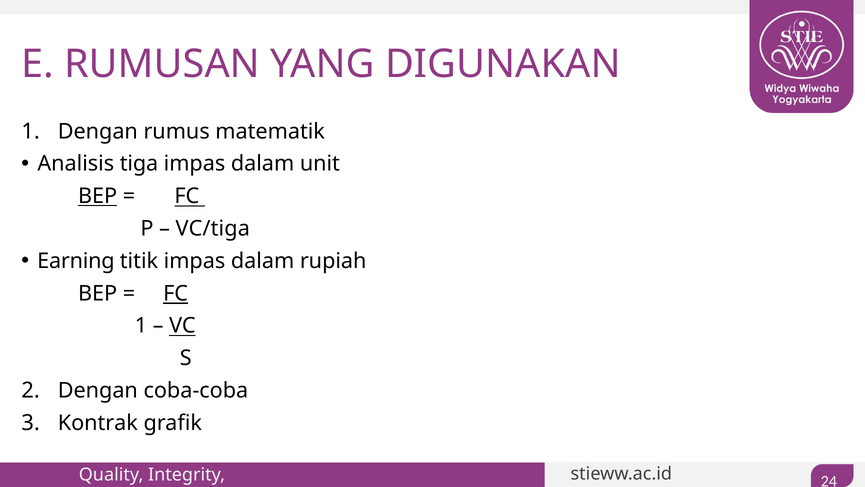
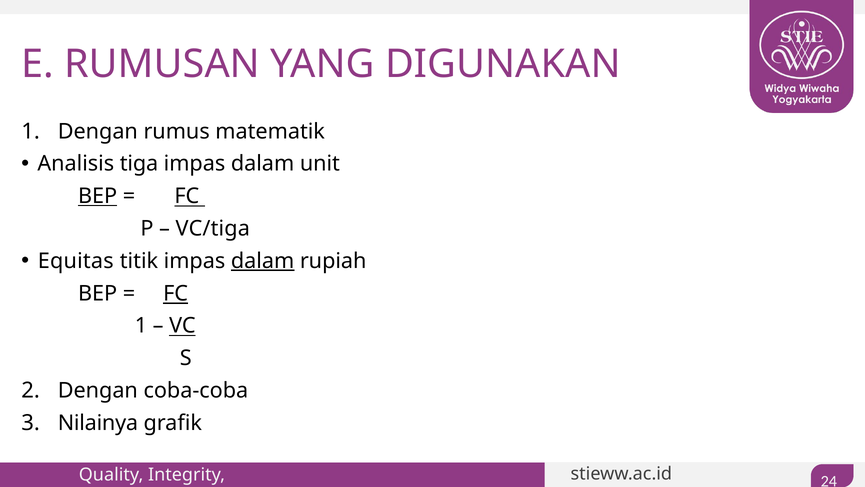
Earning: Earning -> Equitas (76, 261)
dalam underline: none -> present (263, 261)
Kontrak: Kontrak -> Nilainya (98, 423)
